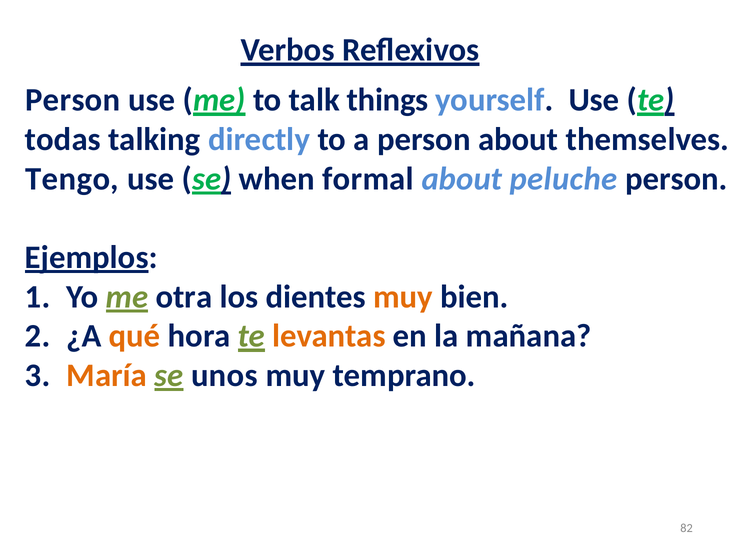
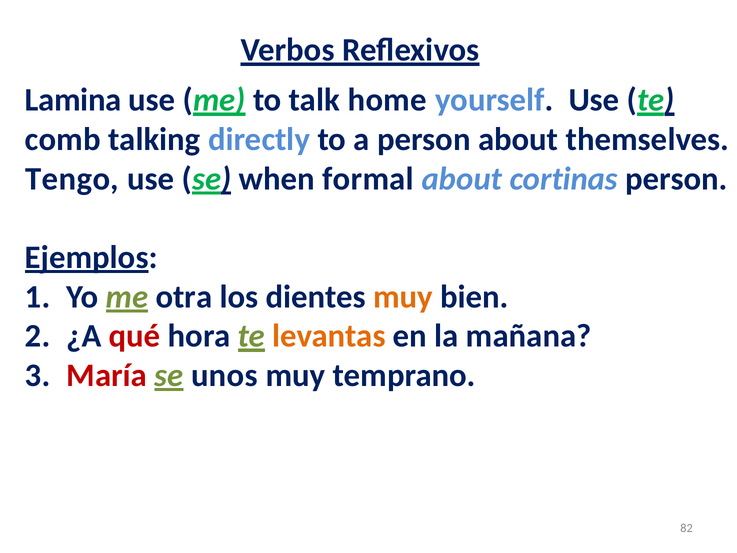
Person: Person -> Lamina (73, 100)
things: things -> home (387, 100)
todas: todas -> comb (63, 139)
peluche: peluche -> cortinas (564, 179)
qué colour: orange -> red (135, 336)
María colour: orange -> red (107, 375)
